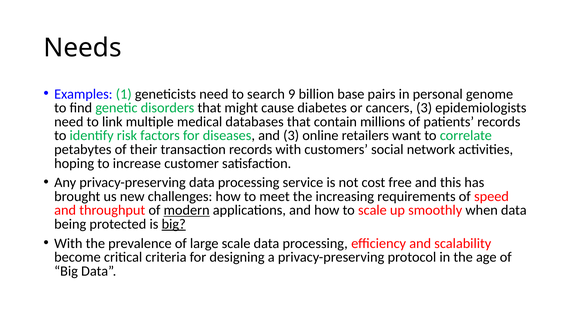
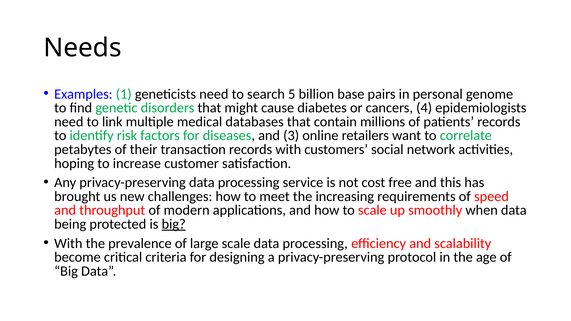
9: 9 -> 5 (292, 94)
cancers 3: 3 -> 4 (424, 108)
modern underline: present -> none (187, 210)
